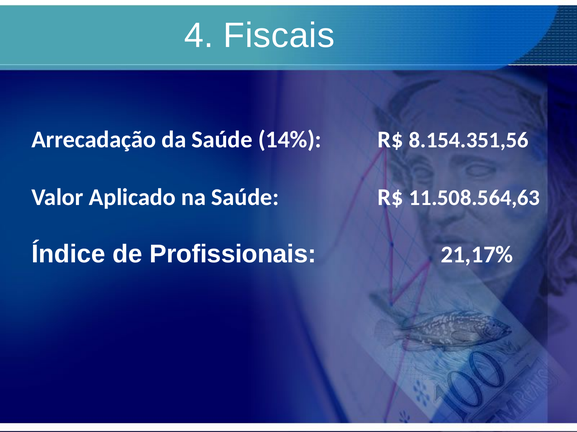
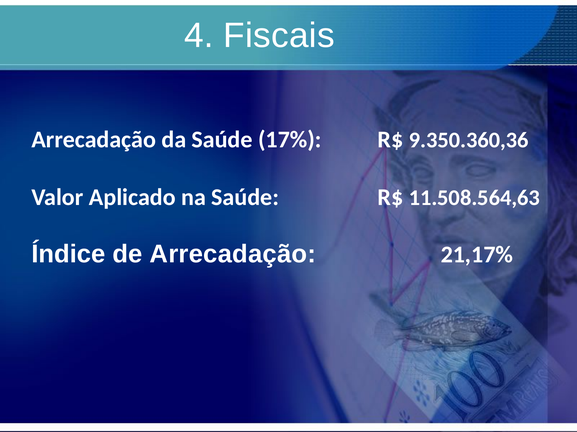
14%: 14% -> 17% (290, 140)
8.154.351,56: 8.154.351,56 -> 9.350.360,36 (469, 140)
de Profissionais: Profissionais -> Arrecadação (233, 254)
